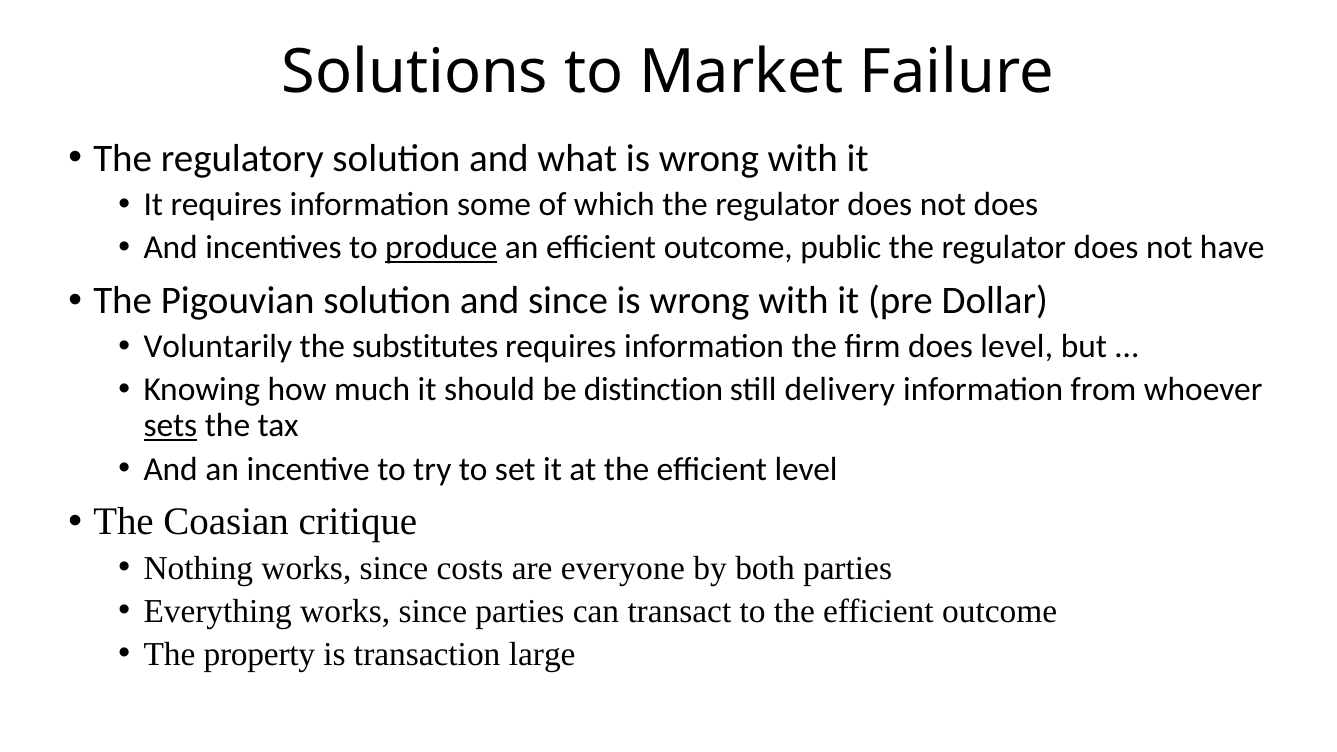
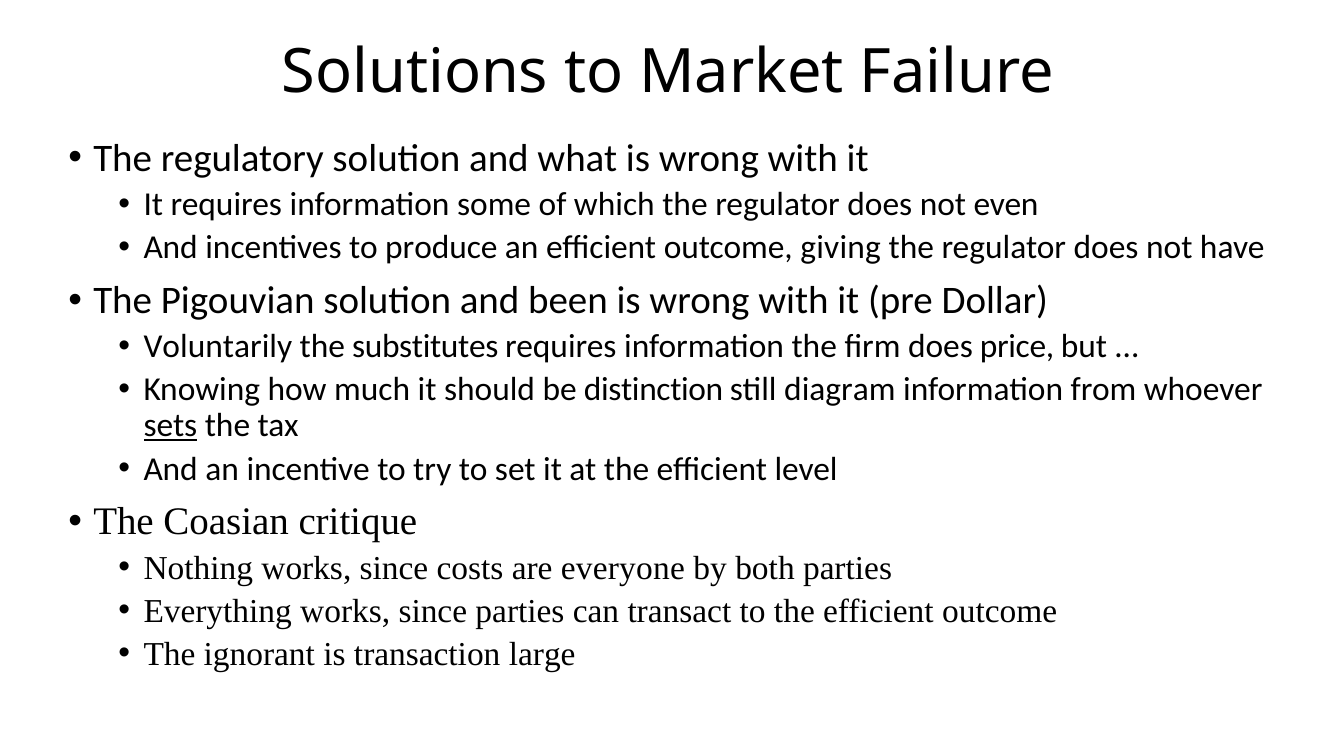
not does: does -> even (1006, 205)
produce underline: present -> none (441, 248)
public: public -> giving (841, 248)
and since: since -> been (568, 301)
does level: level -> price (1017, 347)
delivery: delivery -> diagram (840, 390)
property: property -> ignorant (259, 654)
